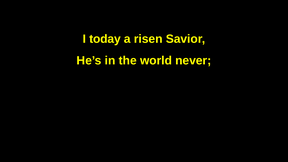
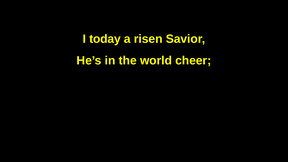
never: never -> cheer (193, 61)
